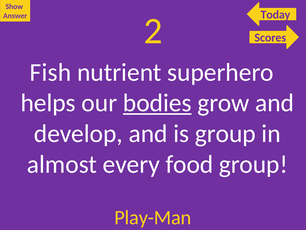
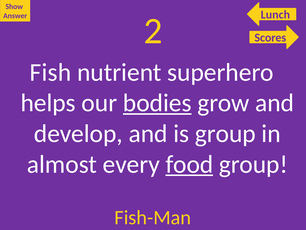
Today: Today -> Lunch (275, 15)
food underline: none -> present (189, 164)
Play-Man: Play-Man -> Fish-Man (153, 217)
